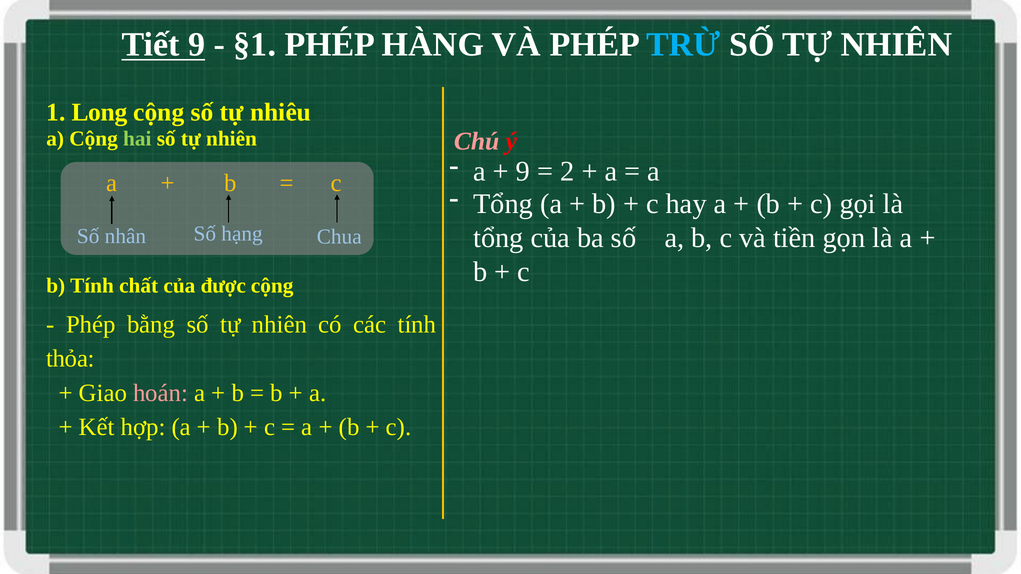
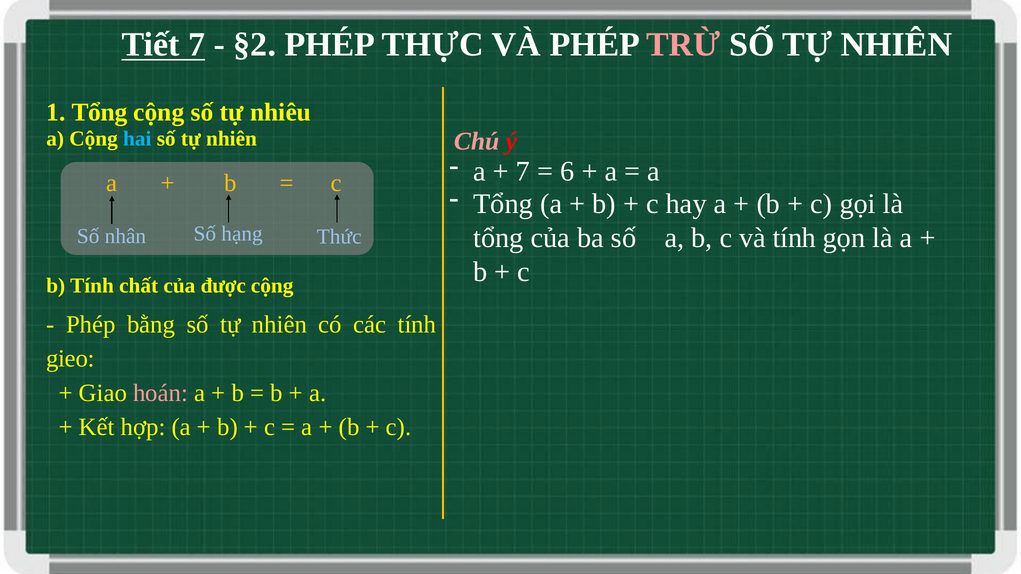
Tiết 9: 9 -> 7 (197, 45)
§1: §1 -> §2 (255, 45)
HÀNG: HÀNG -> THỰC (433, 45)
TRỪ colour: light blue -> pink (683, 45)
1 Long: Long -> Tổng (100, 112)
hai colour: light green -> light blue (137, 139)
9: 9 -> 7 (523, 171)
2: 2 -> 6 (567, 171)
và tiền: tiền -> tính (795, 238)
Chua: Chua -> Thức (339, 237)
thỏa: thỏa -> gieo (70, 359)
